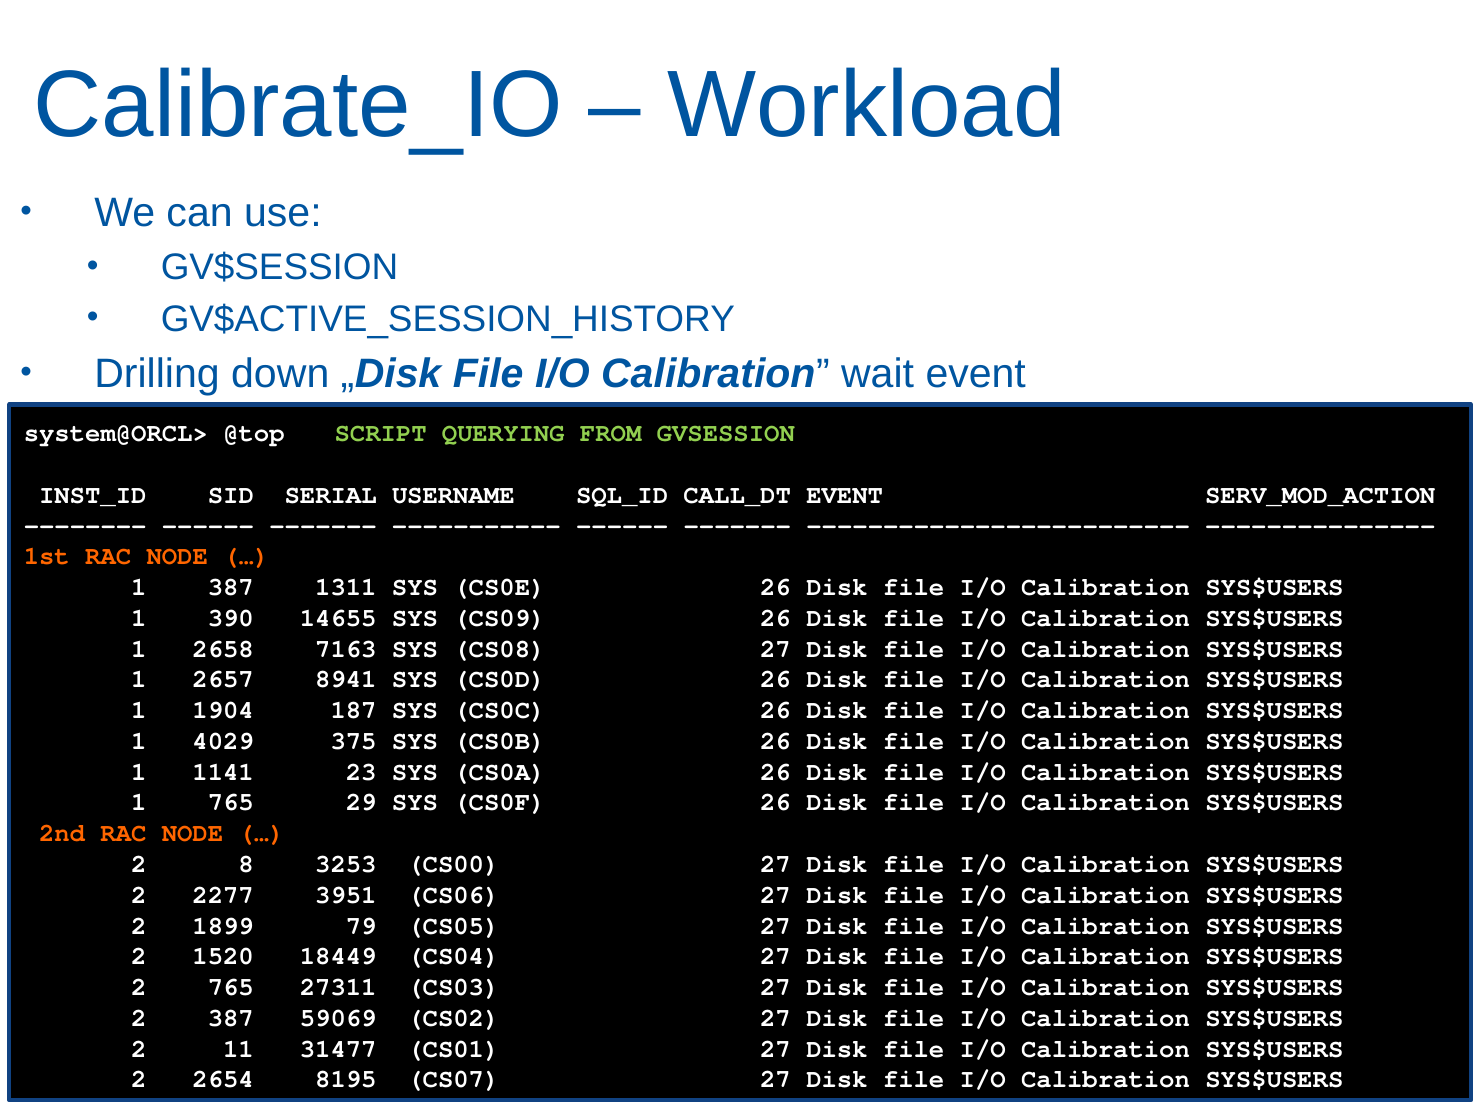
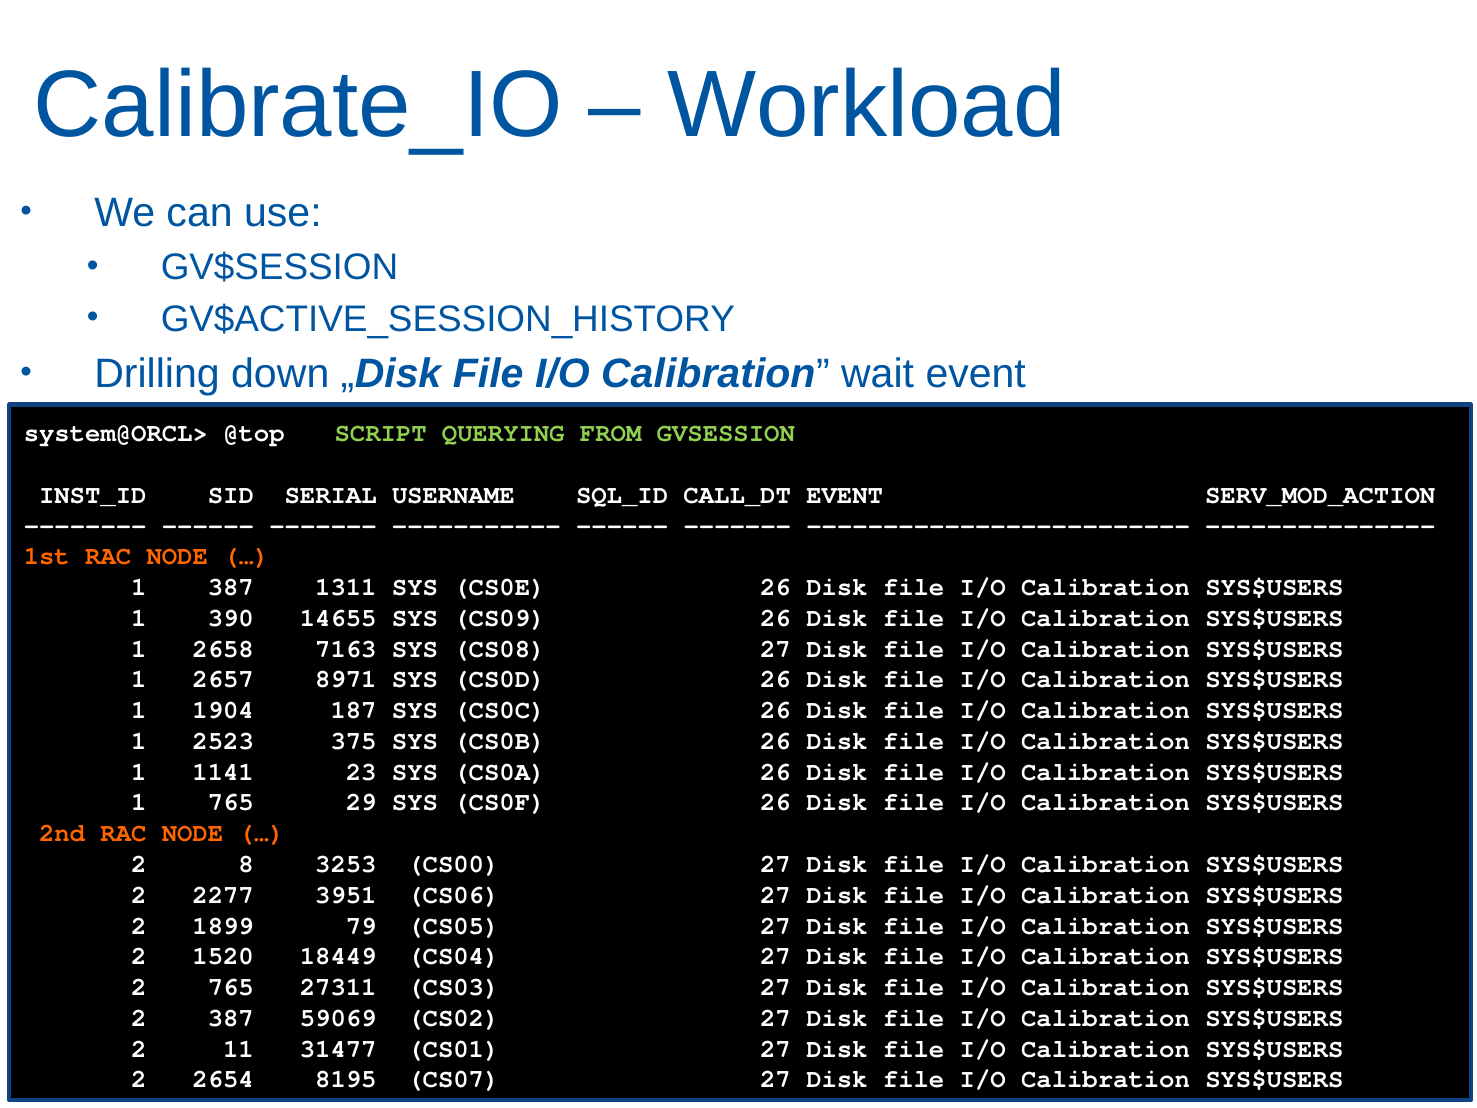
8941: 8941 -> 8971 (346, 679)
4029: 4029 -> 2523 (223, 741)
